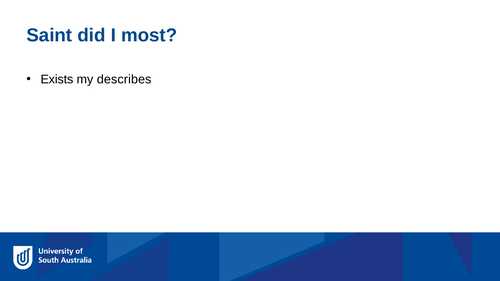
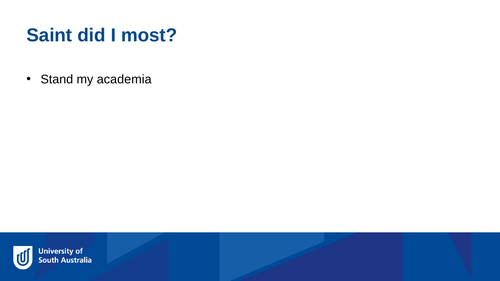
Exists: Exists -> Stand (57, 79)
describes: describes -> academia (124, 79)
